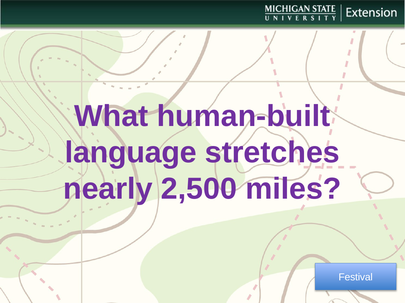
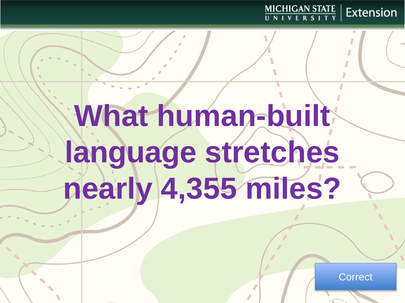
2,500: 2,500 -> 4,355 (199, 189)
Festival: Festival -> Correct (356, 278)
